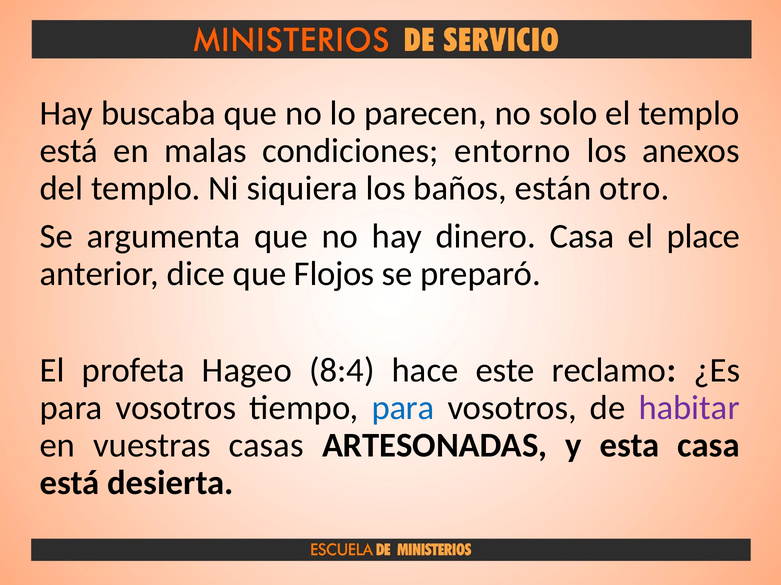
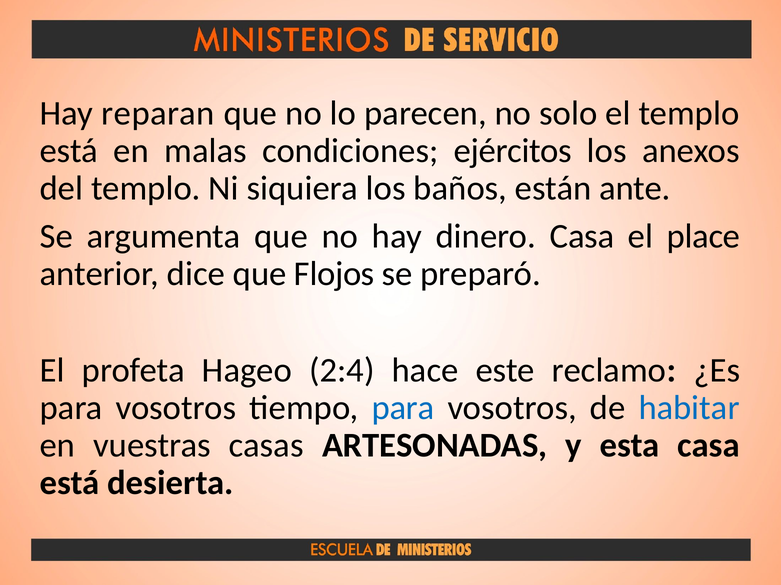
buscaba: buscaba -> reparan (158, 113)
entorno: entorno -> ejércitos (513, 151)
otro: otro -> ante (635, 188)
8:4: 8:4 -> 2:4 (342, 371)
habitar colour: purple -> blue (689, 409)
